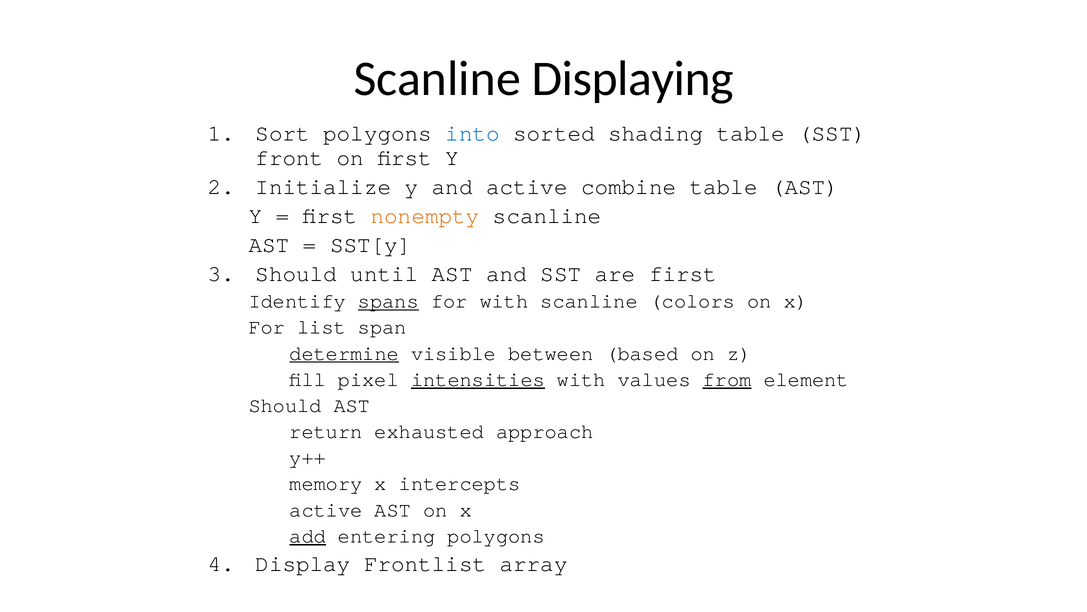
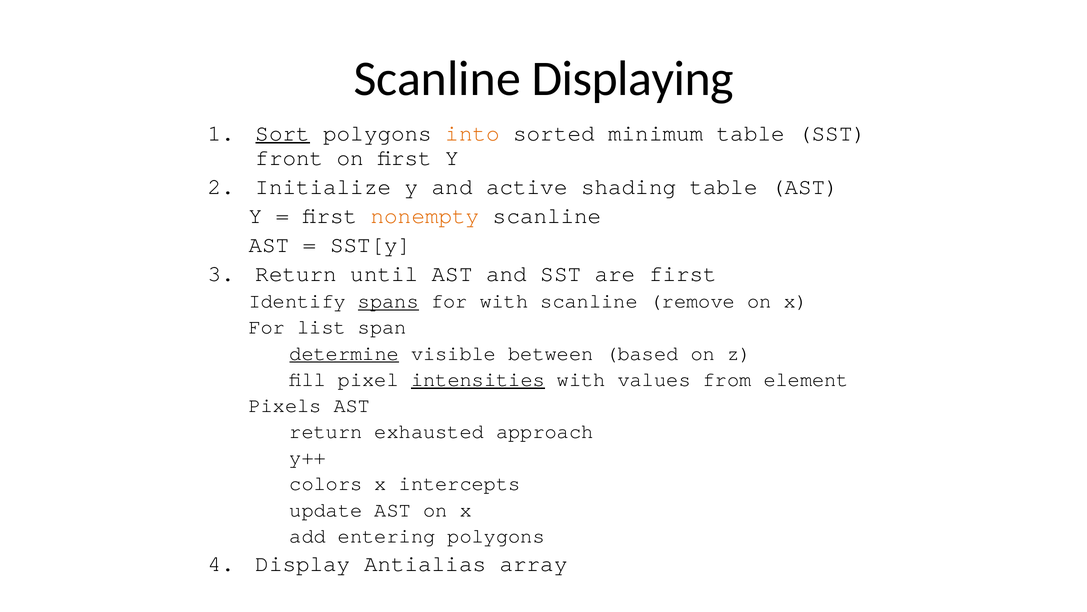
Sort underline: none -> present (283, 133)
into colour: blue -> orange (473, 133)
shading: shading -> minimum (656, 133)
combine: combine -> shading (629, 187)
Should: Should -> Return (296, 274)
colors: colors -> remove (692, 301)
from underline: present -> none (727, 379)
Should: Should -> Pixels (285, 405)
memory: memory -> colors (326, 483)
active: active -> update (326, 509)
add underline: present -> none (308, 535)
Frontlist: Frontlist -> Antialias (425, 563)
